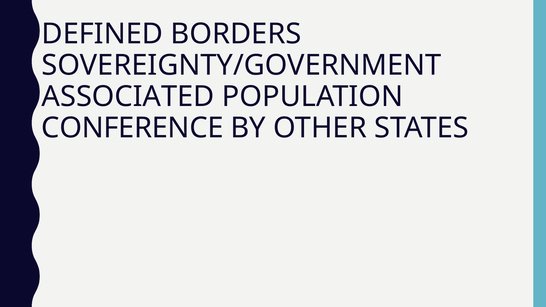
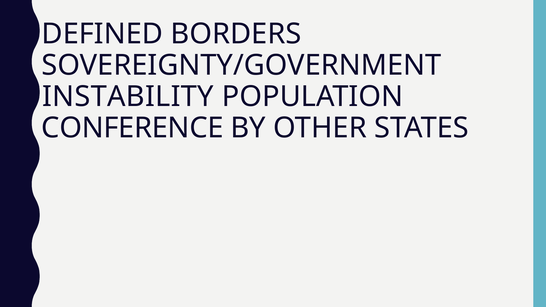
ASSOCIATED: ASSOCIATED -> INSTABILITY (128, 97)
